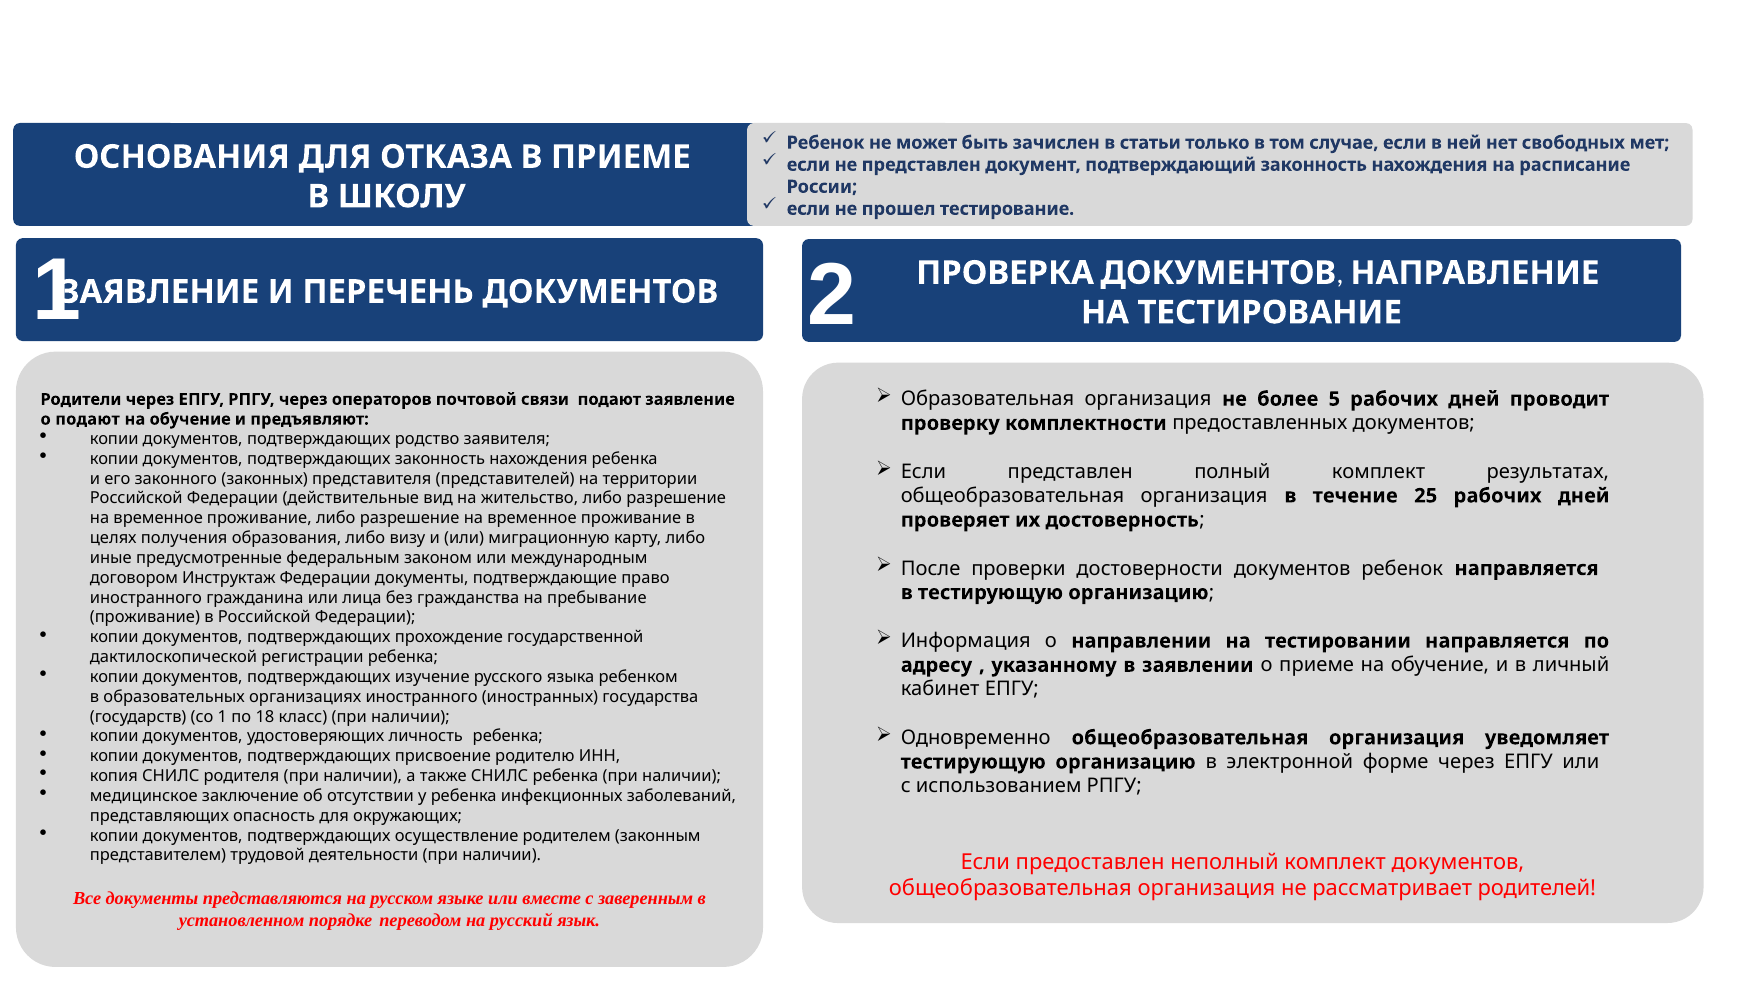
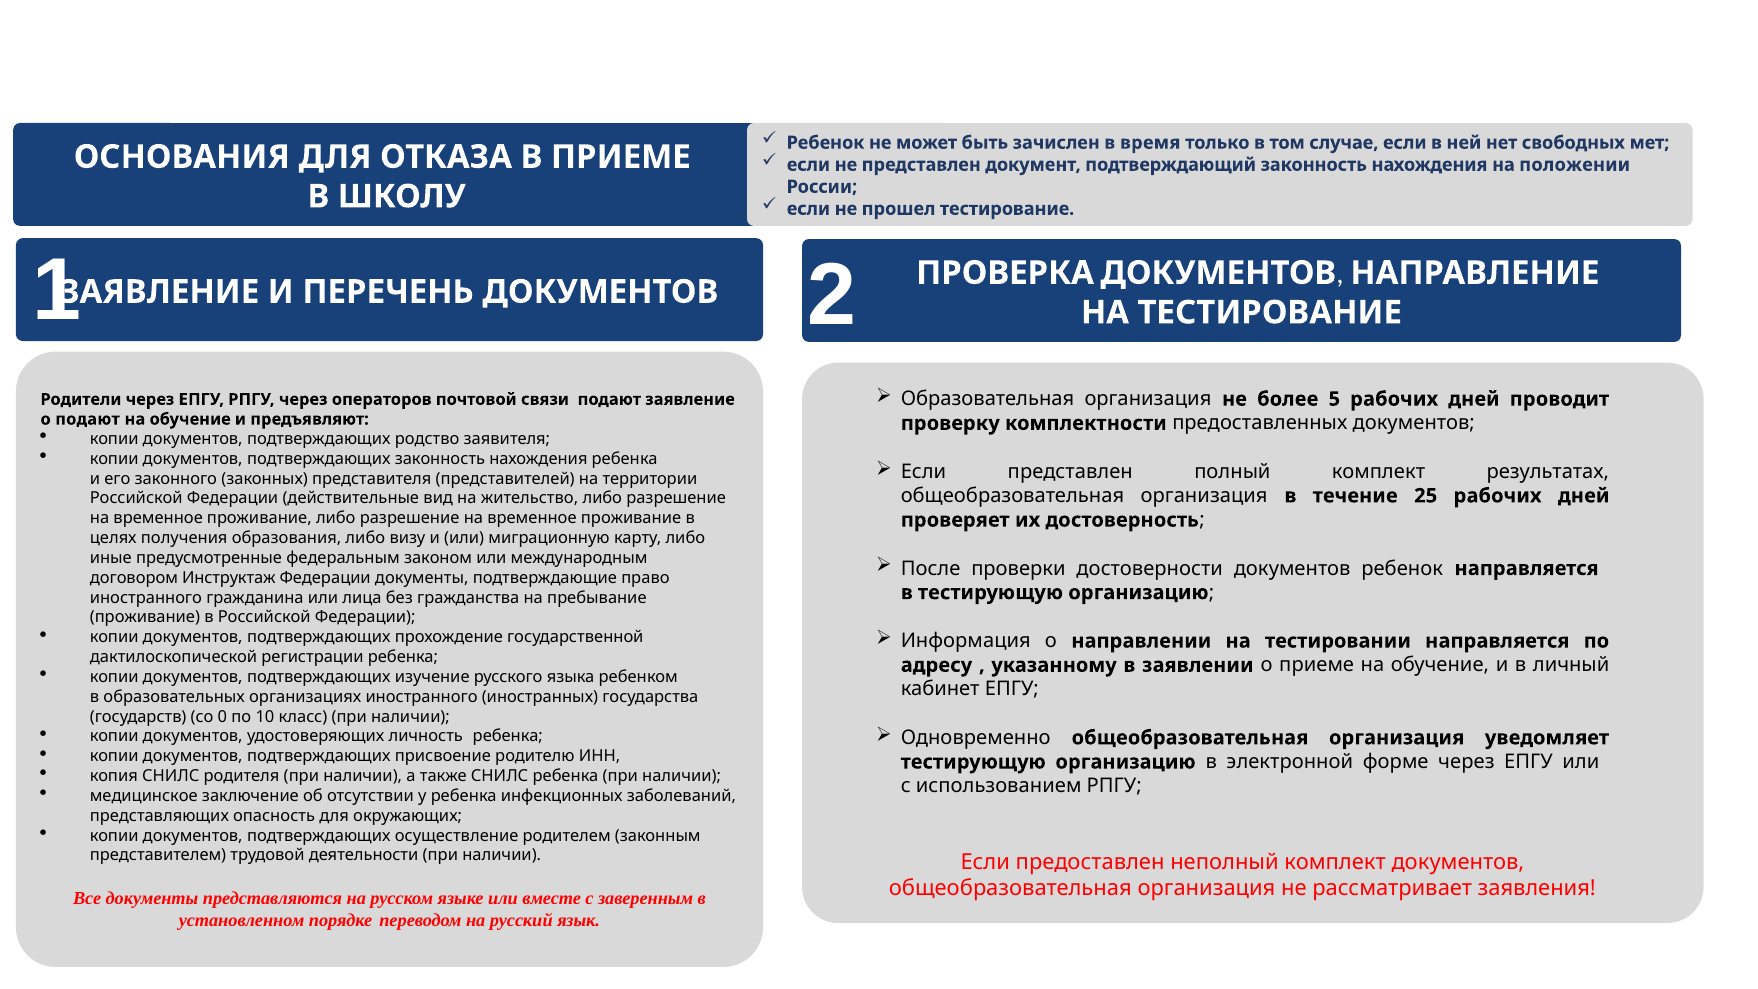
статьи: статьи -> время (1150, 143)
расписание: расписание -> положении (1575, 165)
со 1: 1 -> 0 (222, 717)
18: 18 -> 10 (265, 717)
родителей: родителей -> заявления (1537, 888)
